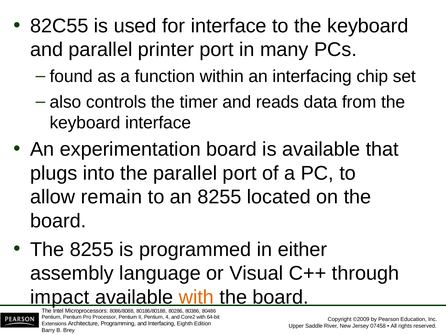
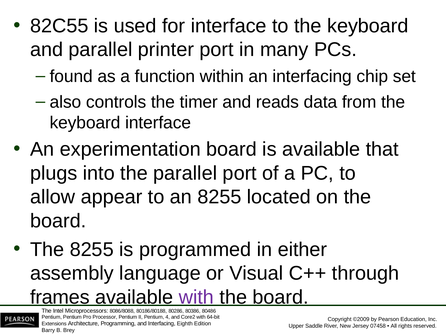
remain: remain -> appear (112, 197)
impact: impact -> frames (60, 297)
with colour: orange -> purple (196, 297)
